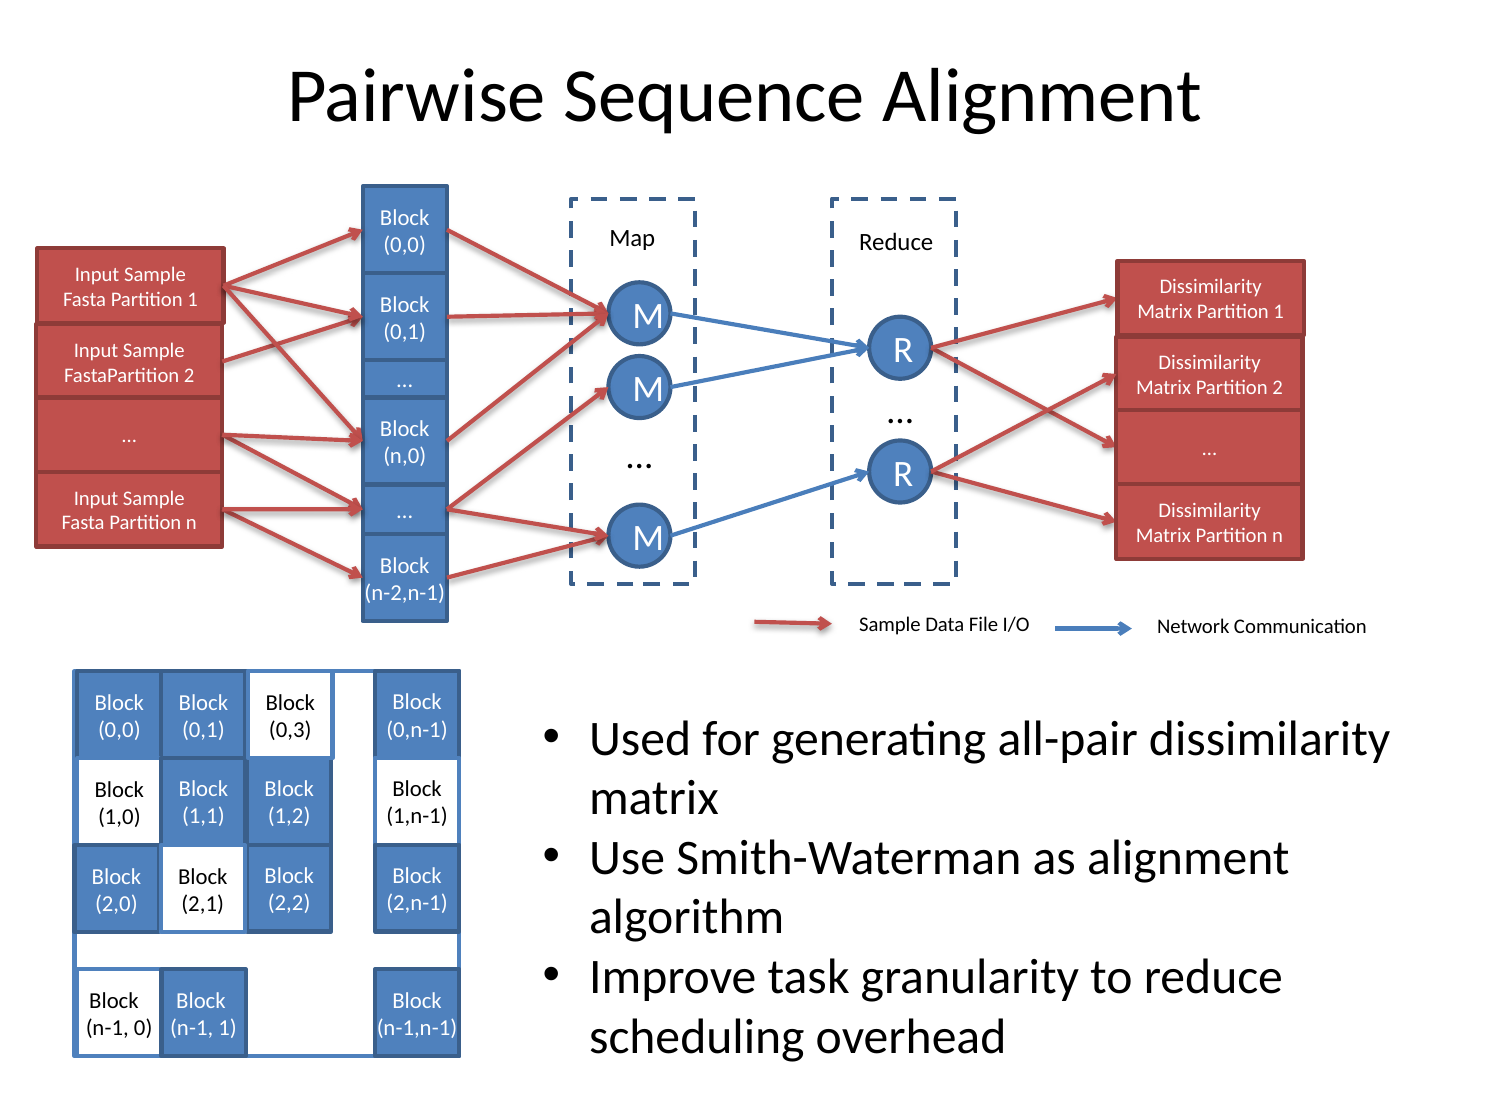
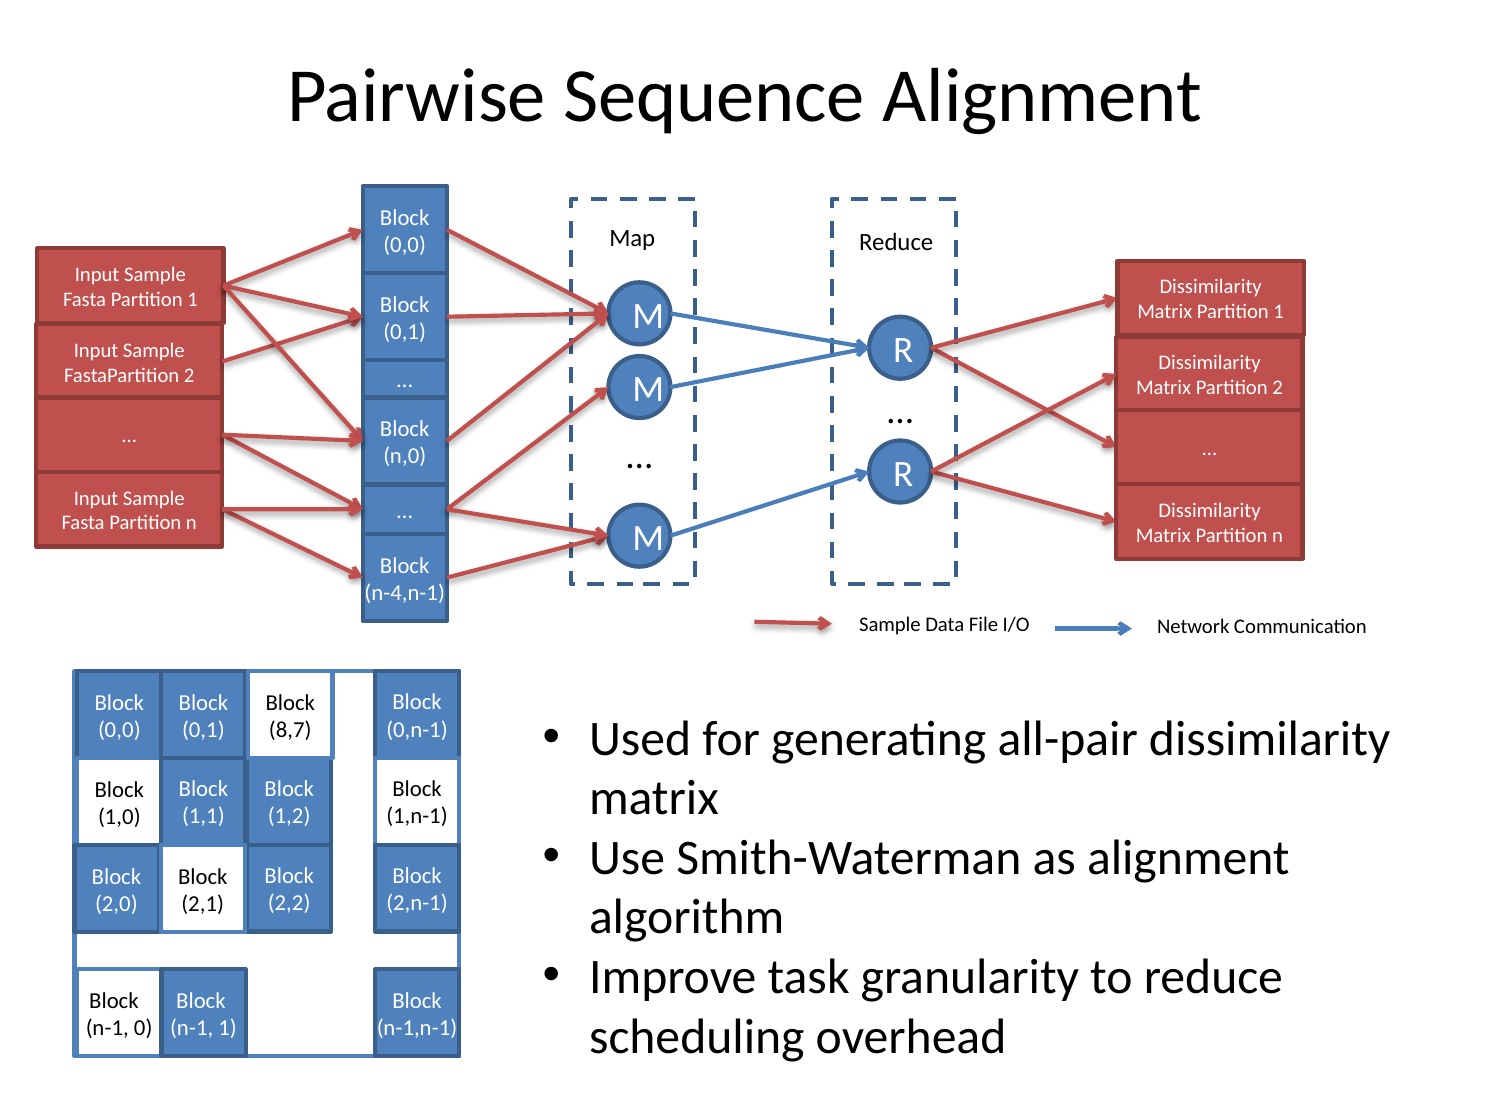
n-2,n-1: n-2,n-1 -> n-4,n-1 (405, 593)
0,3: 0,3 -> 8,7 (290, 730)
